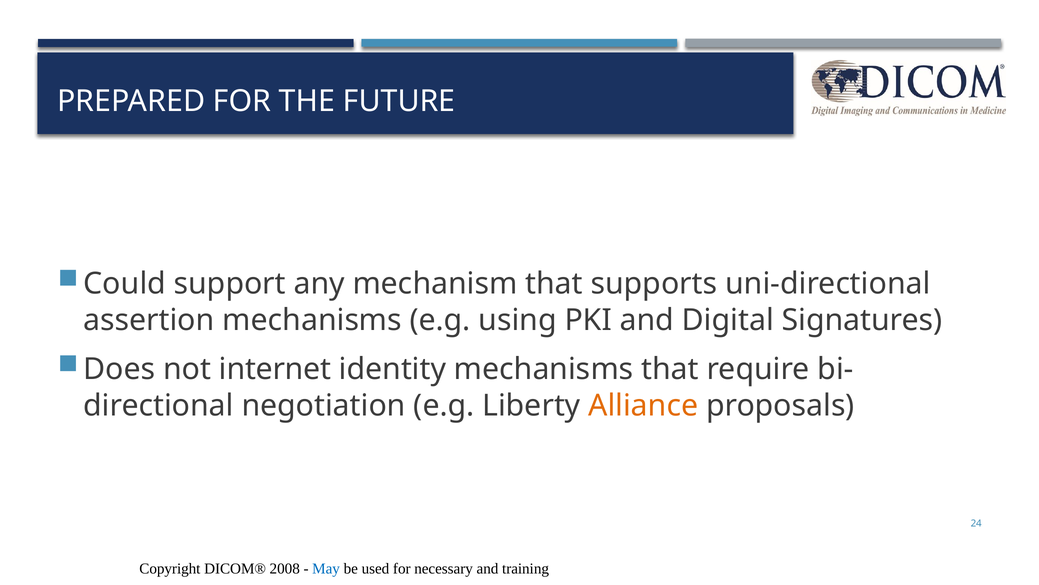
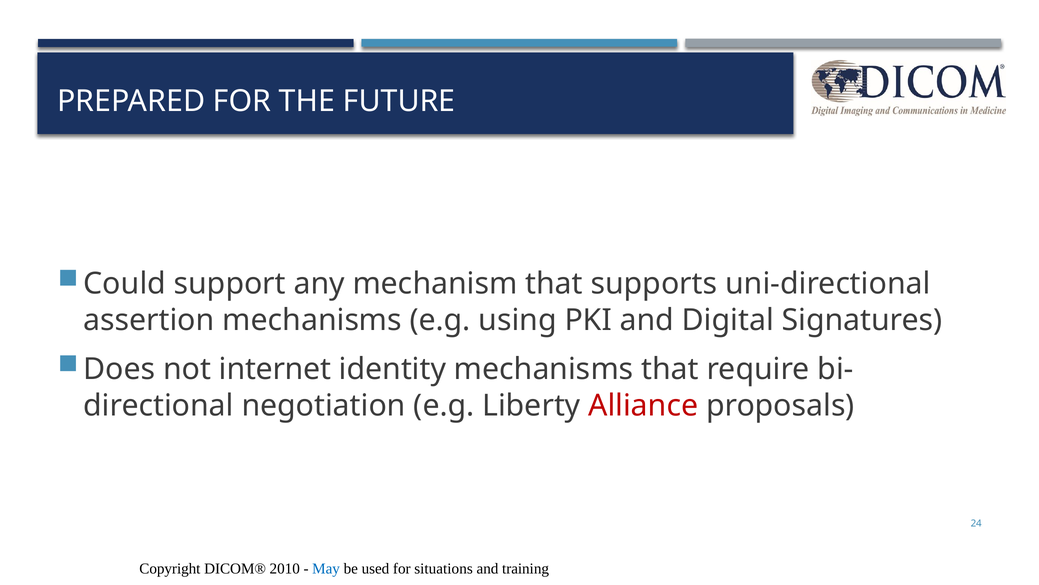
Alliance colour: orange -> red (643, 405)
2008: 2008 -> 2010 (285, 568)
necessary: necessary -> situations (444, 568)
